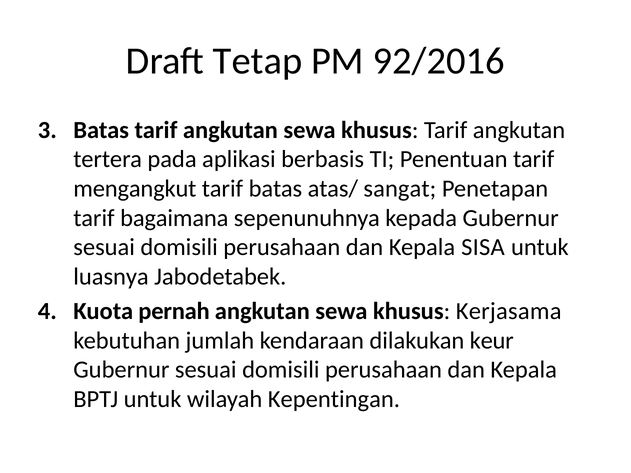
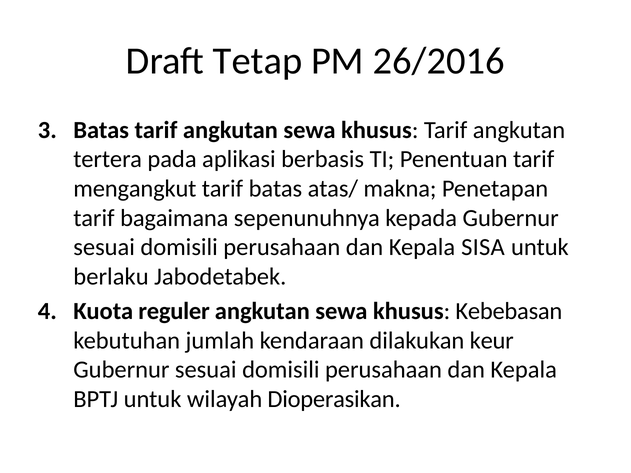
92/2016: 92/2016 -> 26/2016 (439, 61)
sangat: sangat -> makna (400, 189)
luasnya: luasnya -> berlaku (111, 277)
pernah: pernah -> reguler (174, 311)
Kerjasama: Kerjasama -> Kebebasan (509, 311)
Kepentingan: Kepentingan -> Dioperasikan (334, 399)
